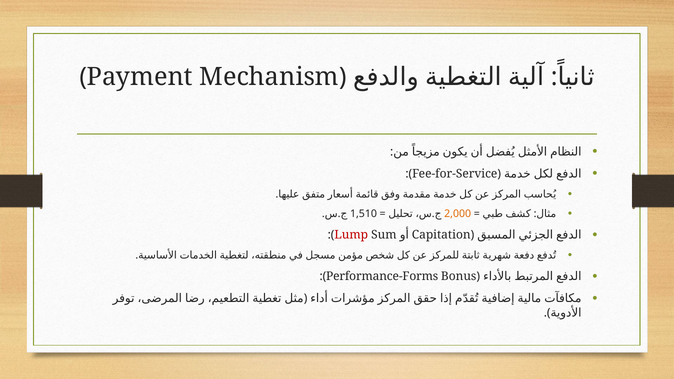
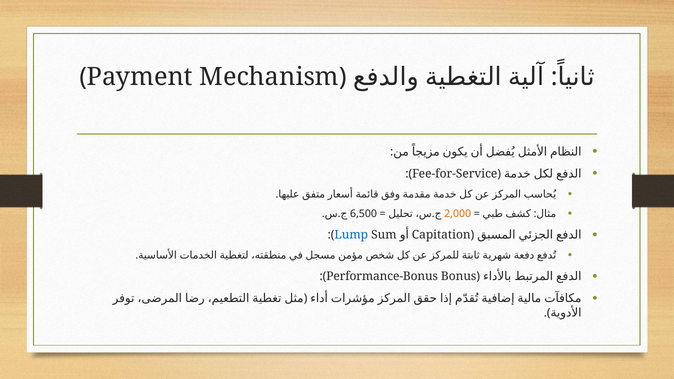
1,510: 1,510 -> 6,500 (363, 214)
Lump colour: red -> blue (351, 235)
Performance-Forms: Performance-Forms -> Performance-Bonus (382, 277)
